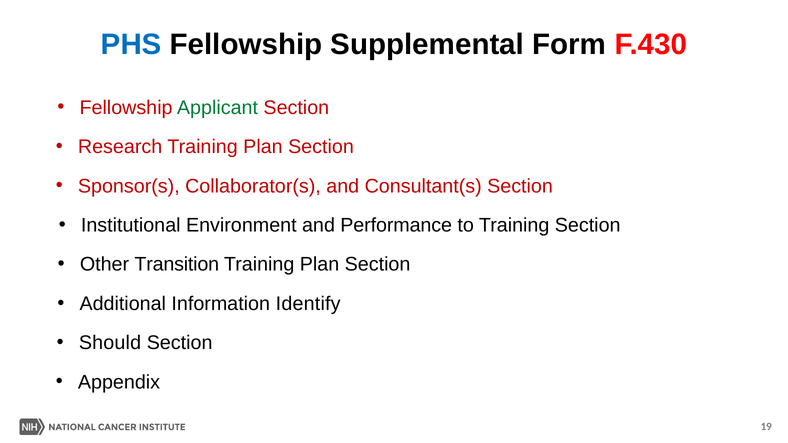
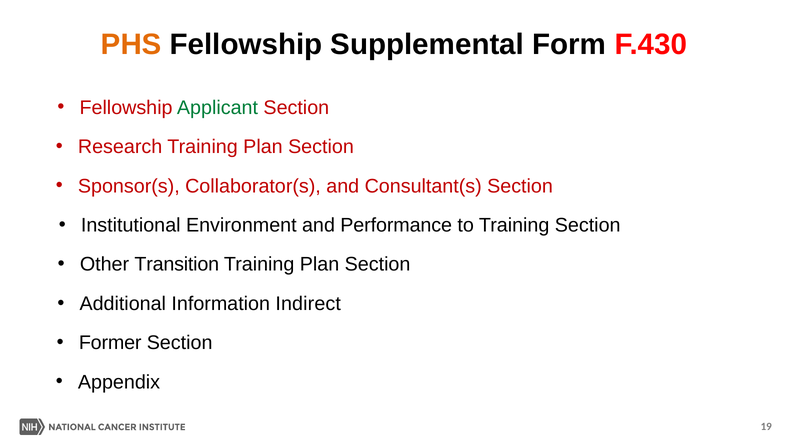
PHS colour: blue -> orange (131, 45)
Identify: Identify -> Indirect (308, 304)
Should: Should -> Former (110, 343)
